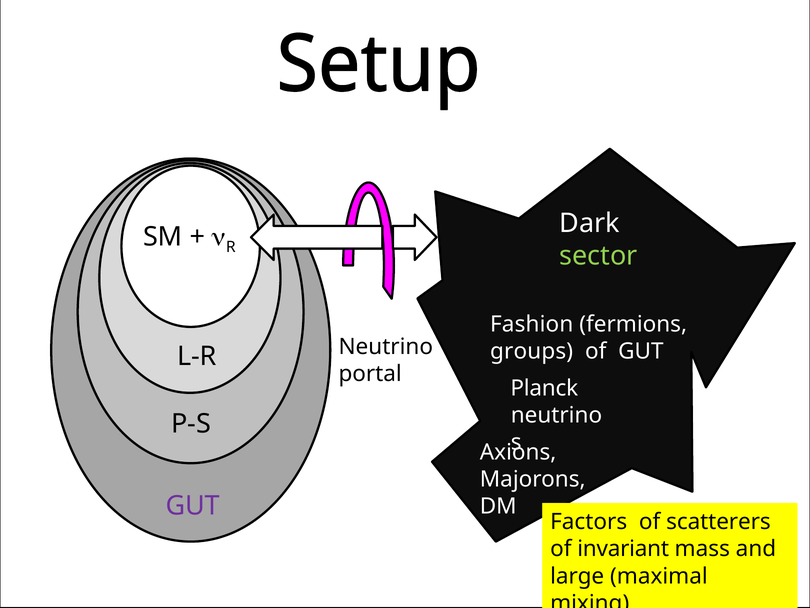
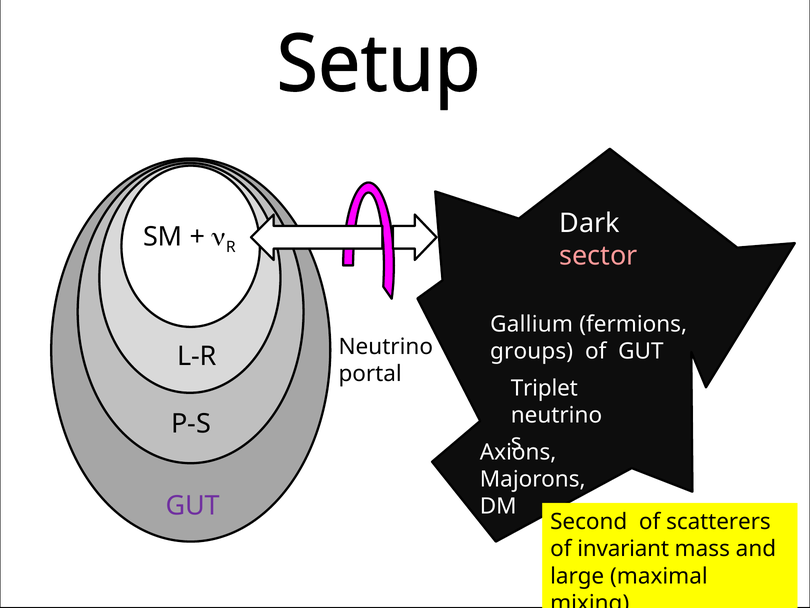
sector colour: light green -> pink (598, 256)
Fashion: Fashion -> Gallium (532, 324)
Planck: Planck -> Triplet (544, 388)
Factors: Factors -> Second (589, 522)
